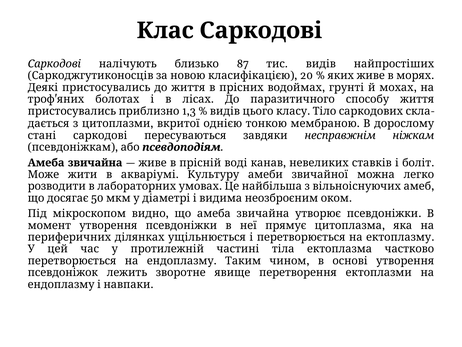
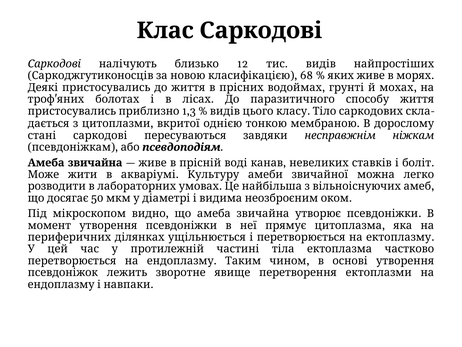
87: 87 -> 12 (243, 64)
20: 20 -> 68 (307, 76)
